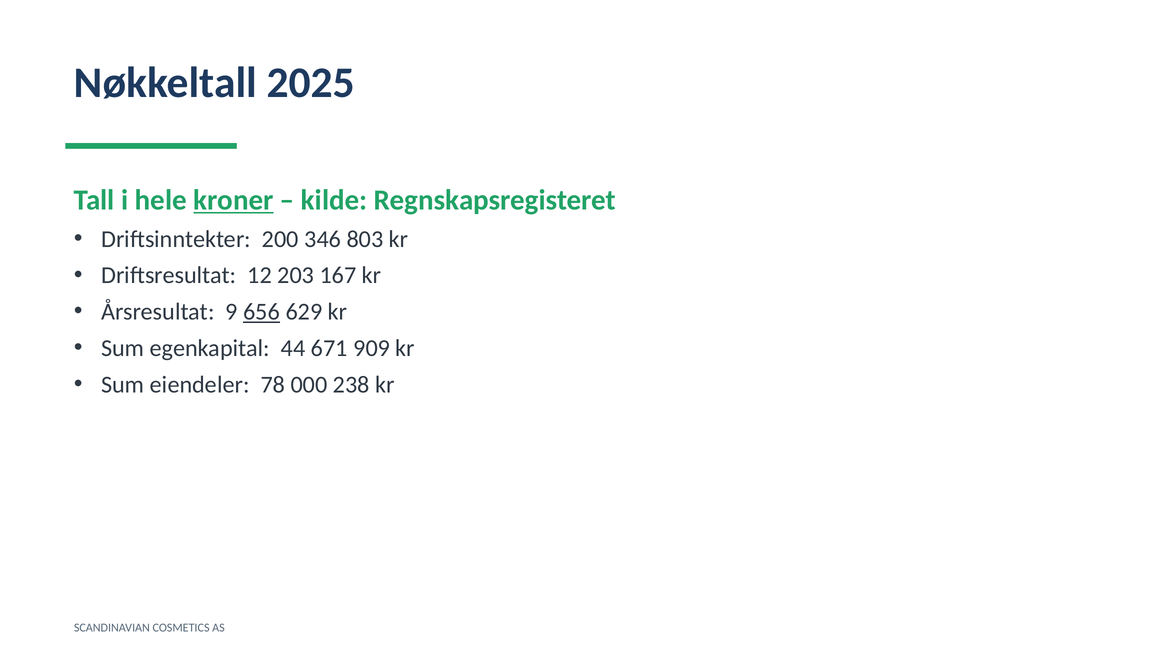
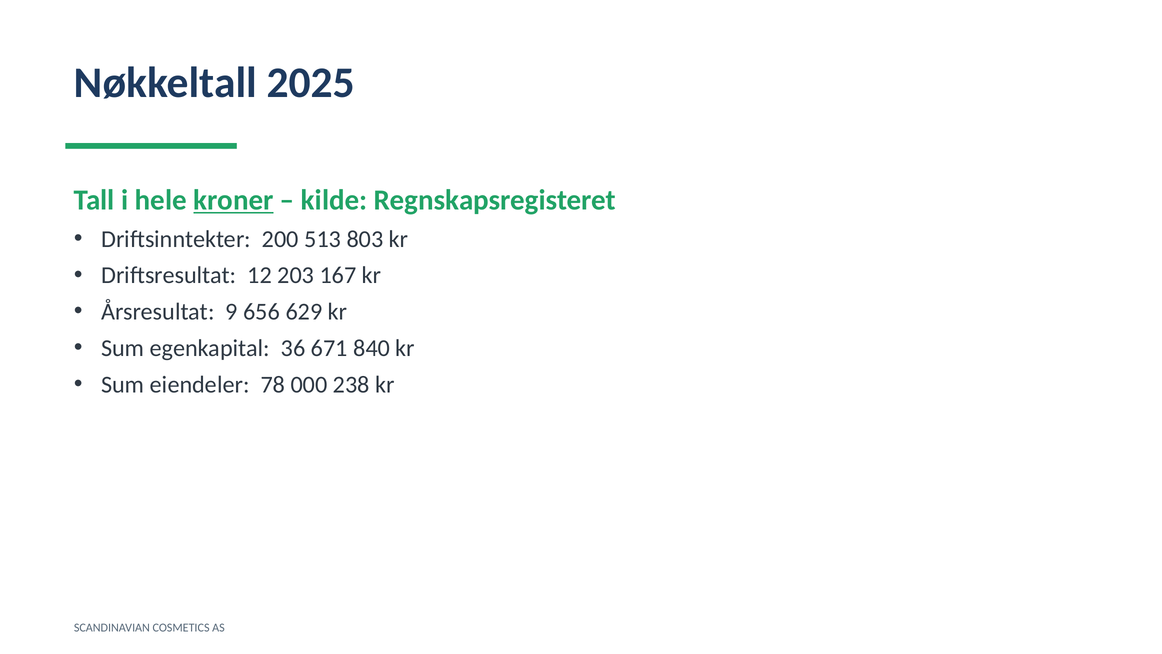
346: 346 -> 513 (323, 239)
656 underline: present -> none (262, 312)
44: 44 -> 36 (293, 348)
909: 909 -> 840 (372, 348)
